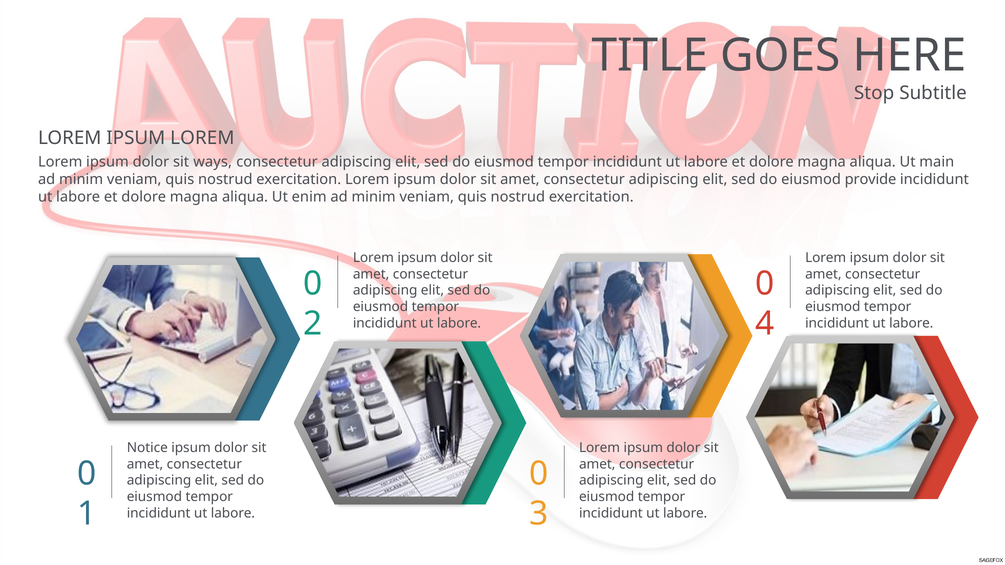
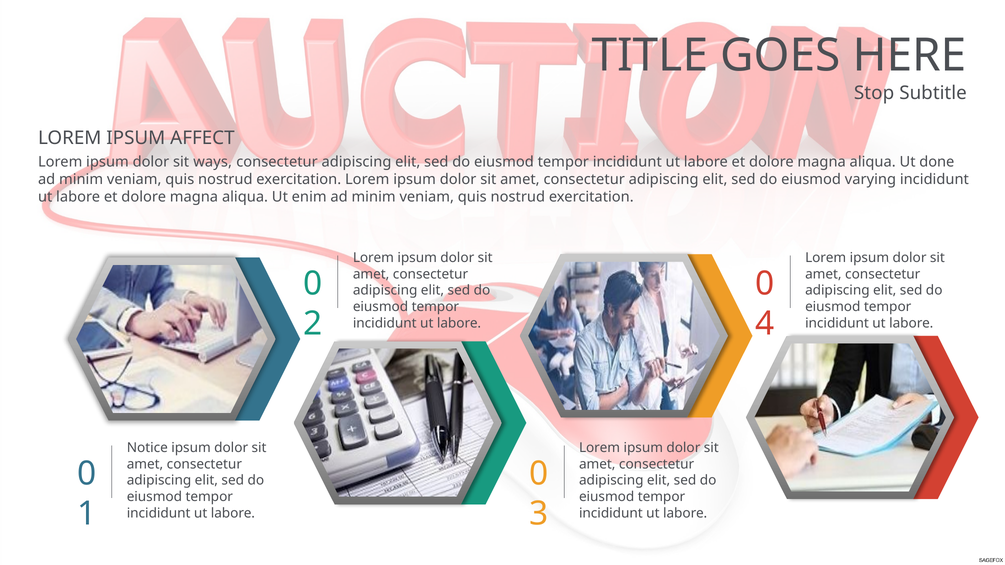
IPSUM LOREM: LOREM -> AFFECT (202, 138)
main: main -> done (937, 162)
provide: provide -> varying (870, 179)
